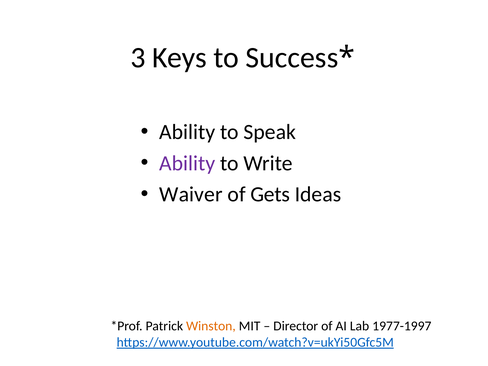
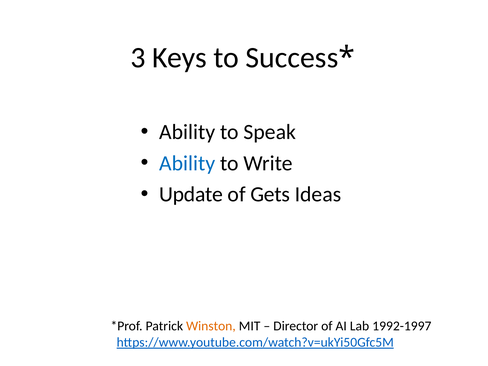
Ability colour: purple -> blue (187, 163)
Waiver: Waiver -> Update (191, 194)
1977-1997: 1977-1997 -> 1992-1997 (402, 326)
